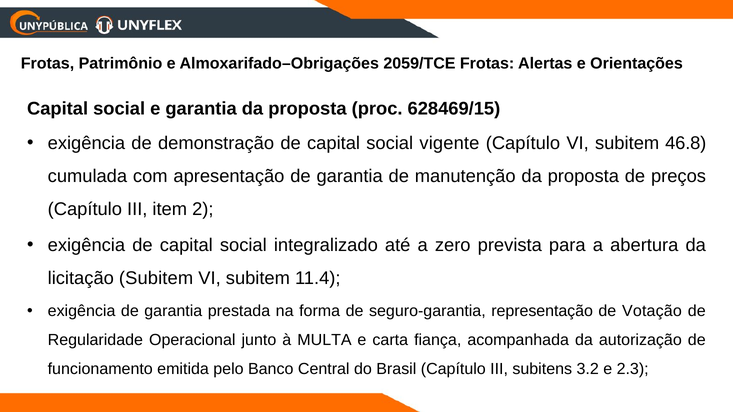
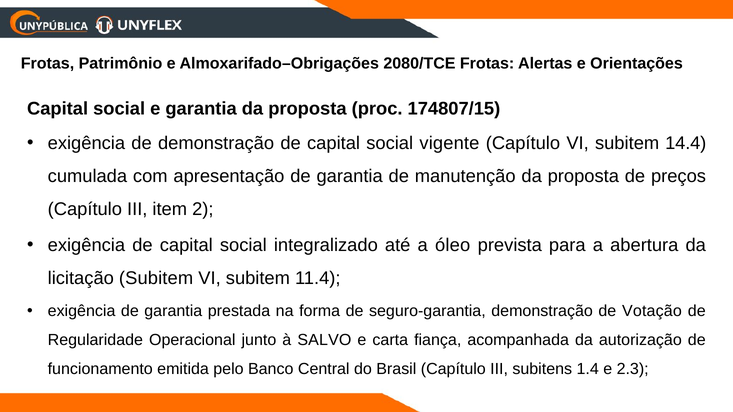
2059/TCE: 2059/TCE -> 2080/TCE (419, 64)
628469/15: 628469/15 -> 174807/15 (454, 109)
46.8: 46.8 -> 14.4 (686, 143)
zero: zero -> óleo (453, 245)
seguro-garantia representação: representação -> demonstração (542, 311)
MULTA: MULTA -> SALVO (324, 340)
3.2: 3.2 -> 1.4 (588, 369)
